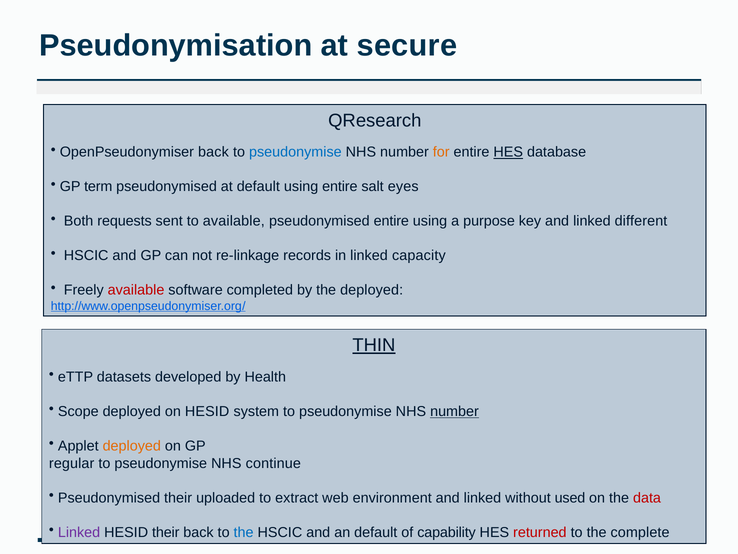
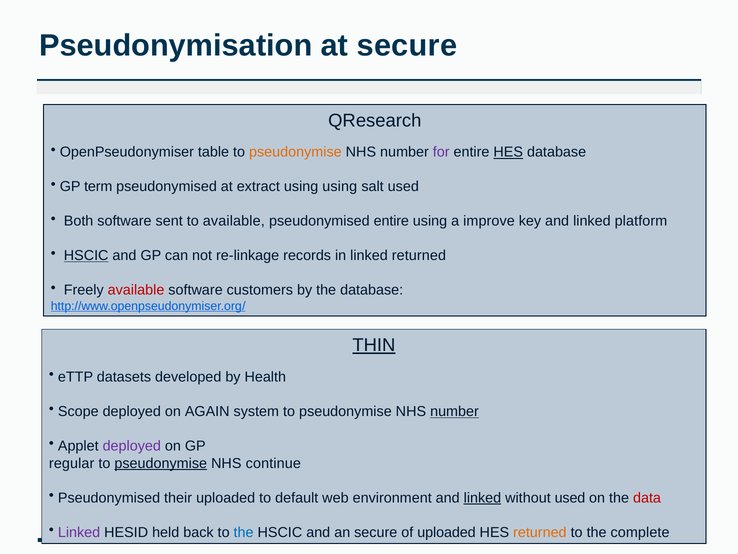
OpenPseudonymiser back: back -> table (214, 152)
pseudonymise colour: blue -> orange (295, 152)
for colour: orange -> purple (441, 152)
at default: default -> extract (258, 186)
using entire: entire -> using (340, 186)
salt eyes: eyes -> used (403, 186)
Both requests: requests -> software (124, 221)
purpose: purpose -> improve (489, 221)
different: different -> platform (641, 221)
HSCIC underline: none -> present (86, 255)
linked capacity: capacity -> returned (419, 255)
completed: completed -> customers (260, 290)
the deployed: deployed -> database (372, 290)
on HESID: HESID -> AGAIN (207, 411)
deployed colour: orange -> purple (132, 446)
pseudonymise underline: none -> present (161, 463)
extract: extract -> default (297, 497)
linked underline: none -> present (482, 497)
HESID their: their -> held (166, 532)
an default: default -> secure (376, 532)
of capability: capability -> uploaded (446, 532)
returned colour: red -> orange (540, 532)
